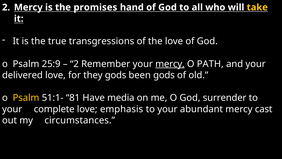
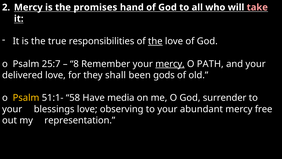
take colour: yellow -> pink (257, 7)
transgressions: transgressions -> responsibilities (102, 41)
the underline: none -> present (155, 41)
25:9: 25:9 -> 25:7 (51, 64)
2: 2 -> 8 (74, 64)
they gods: gods -> shall (116, 75)
81: 81 -> 58 (73, 98)
complete: complete -> blessings (54, 109)
emphasis: emphasis -> observing (122, 109)
cast: cast -> free (264, 109)
circumstances: circumstances -> representation (80, 120)
